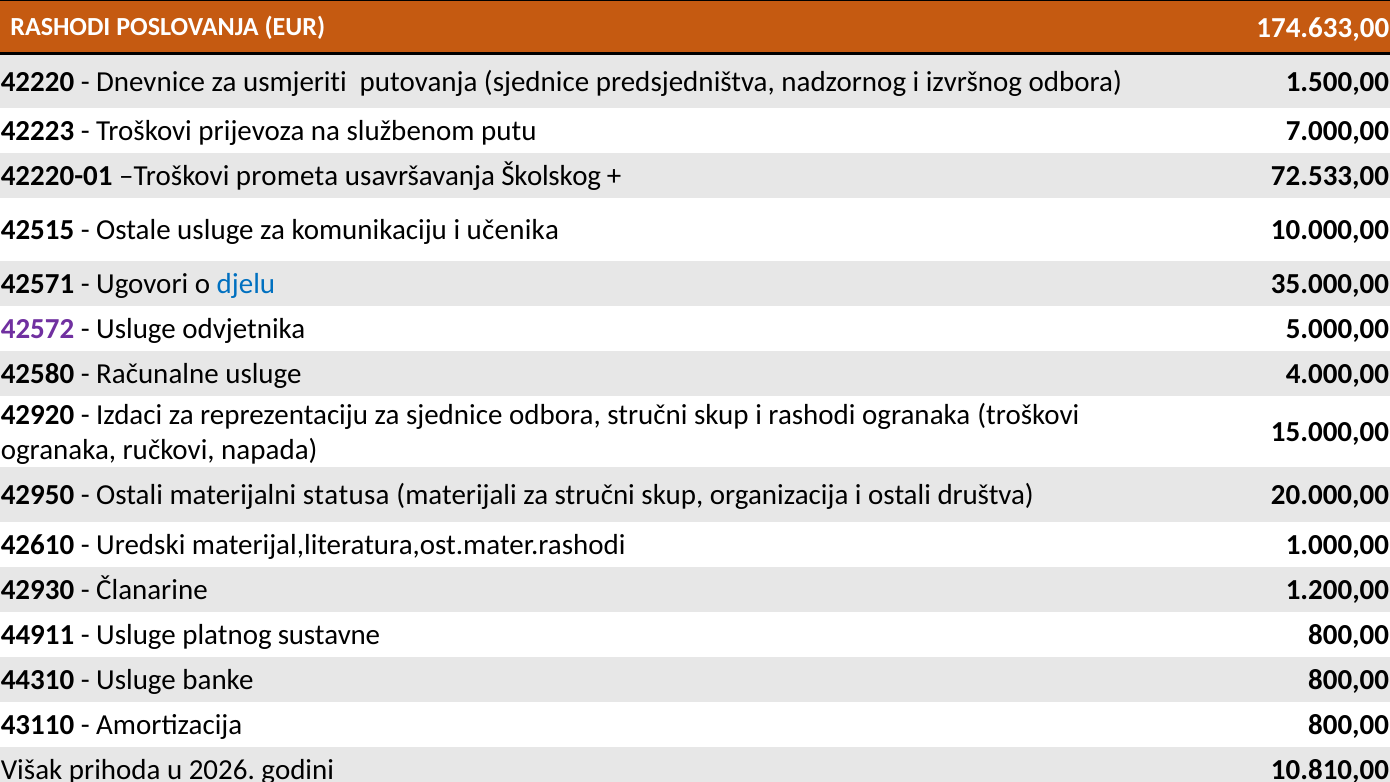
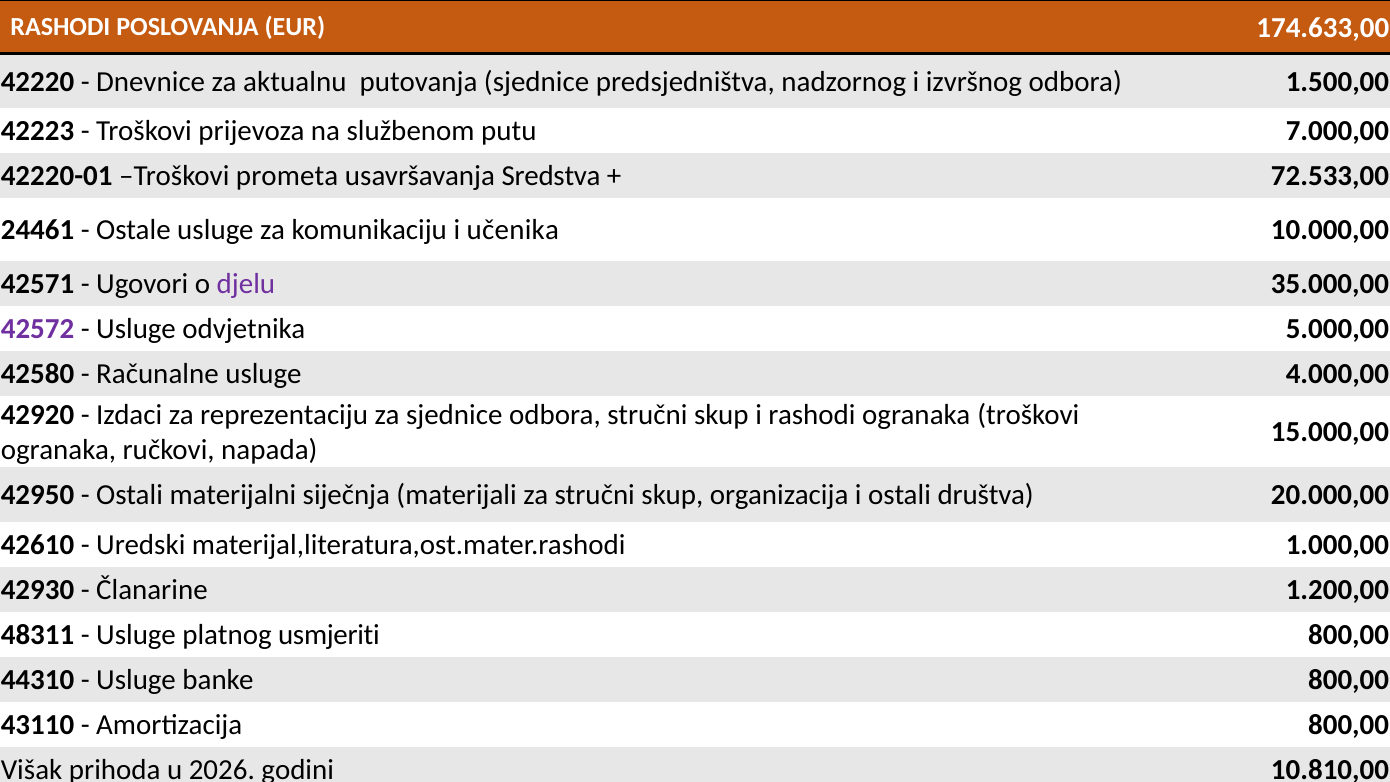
usmjeriti: usmjeriti -> aktualnu (295, 82)
Školskog: Školskog -> Sredstva (551, 176)
42515: 42515 -> 24461 (38, 230)
djelu colour: blue -> purple (246, 284)
statusa: statusa -> siječnja (346, 495)
44911: 44911 -> 48311 (38, 635)
sustavne: sustavne -> usmjeriti (329, 635)
